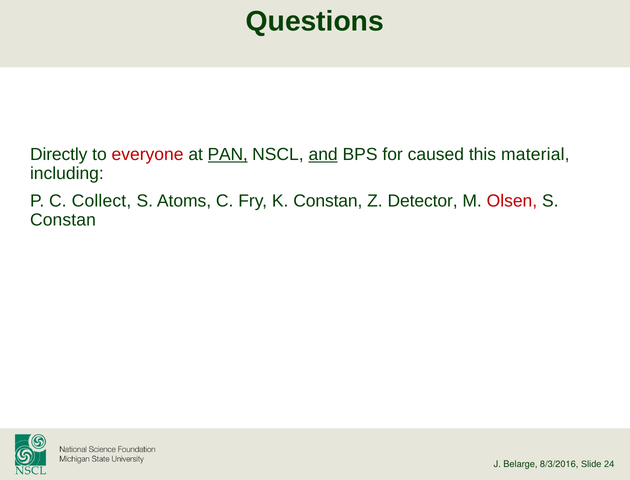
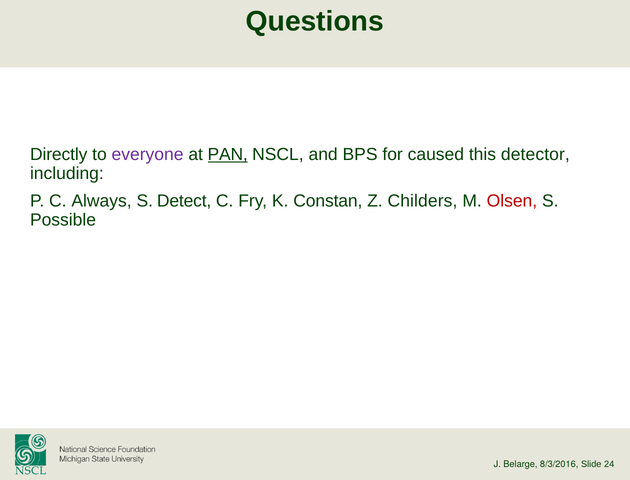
everyone colour: red -> purple (148, 154)
and underline: present -> none (323, 154)
material: material -> detector (535, 154)
Collect: Collect -> Always (102, 201)
Atoms: Atoms -> Detect (184, 201)
Detector: Detector -> Childers (422, 201)
Constan: Constan -> Possible (63, 220)
